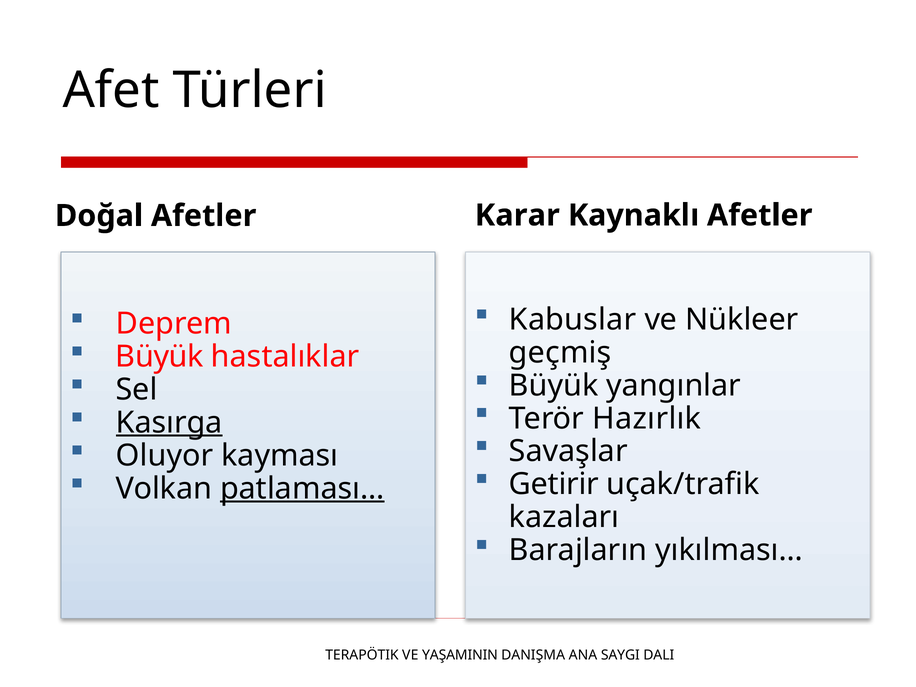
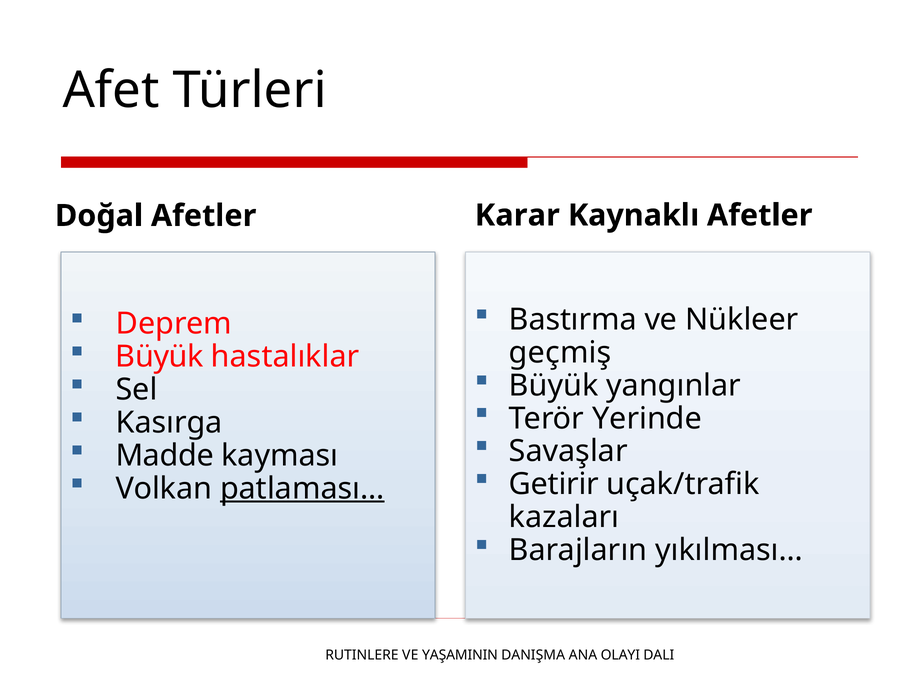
Kabuslar: Kabuslar -> Bastırma (573, 320)
Hazırlık: Hazırlık -> Yerinde (647, 418)
Kasırga underline: present -> none (169, 423)
Oluyor: Oluyor -> Madde (165, 455)
TERAPÖTIK: TERAPÖTIK -> RUTINLERE (362, 655)
SAYGI: SAYGI -> OLAYI (620, 655)
